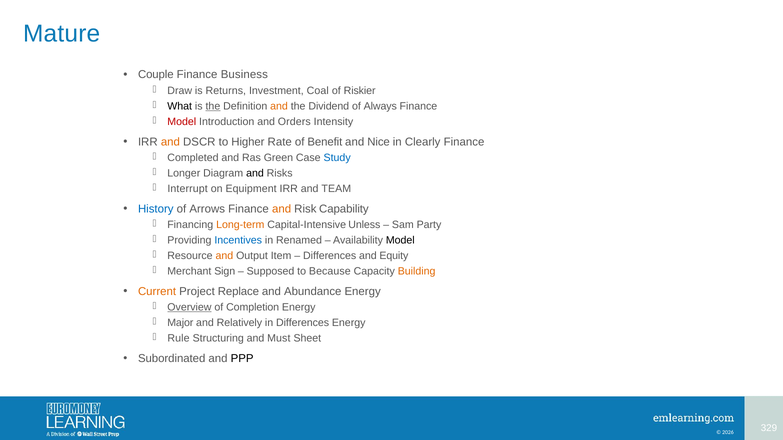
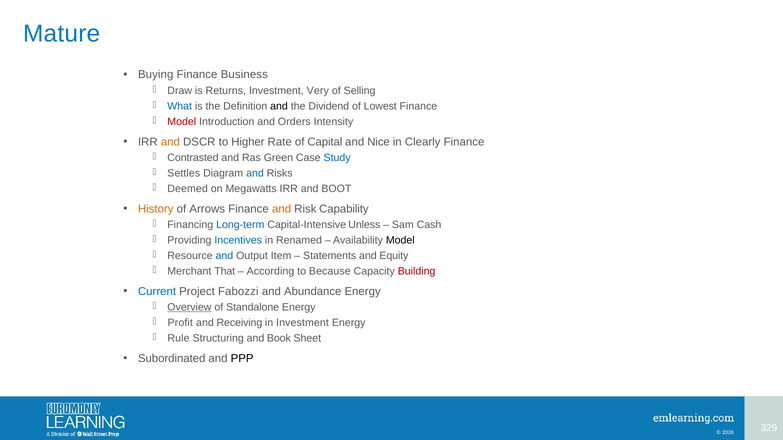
Couple: Couple -> Buying (156, 75)
Coal: Coal -> Very (318, 91)
Riskier: Riskier -> Selling (360, 91)
What colour: black -> blue (180, 106)
the underline: present -> none (213, 106)
and colour: orange -> black (279, 106)
Always: Always -> Lowest (380, 106)
Benefit: Benefit -> Capital (325, 142)
Completed: Completed -> Contrasted (193, 158)
Longer: Longer -> Settles (184, 173)
and colour: black -> blue (255, 173)
Interrupt: Interrupt -> Deemed (188, 189)
Equipment: Equipment -> Megawatts (251, 189)
TEAM: TEAM -> BOOT (336, 189)
History colour: blue -> orange (156, 209)
Long-term colour: orange -> blue (240, 225)
Party: Party -> Cash (429, 225)
and colour: orange -> blue (224, 256)
Differences: Differences -> Statements (330, 256)
Sign: Sign -> That (225, 272)
Supposed: Supposed -> According (270, 272)
Building colour: orange -> red (417, 272)
Current colour: orange -> blue (157, 292)
Replace: Replace -> Fabozzi (238, 292)
Completion: Completion -> Standalone (253, 308)
Major: Major -> Profit (180, 323)
Relatively: Relatively -> Receiving (239, 323)
in Differences: Differences -> Investment (302, 323)
Must: Must -> Book (279, 339)
